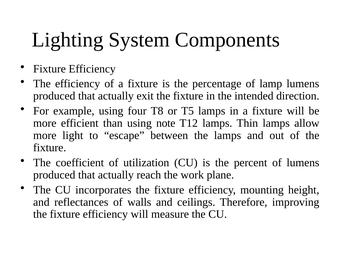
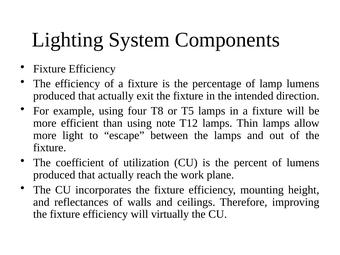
measure: measure -> virtually (170, 214)
